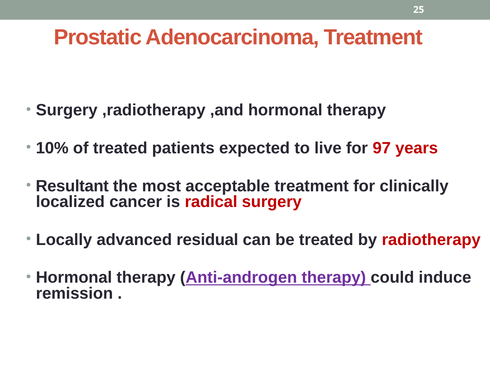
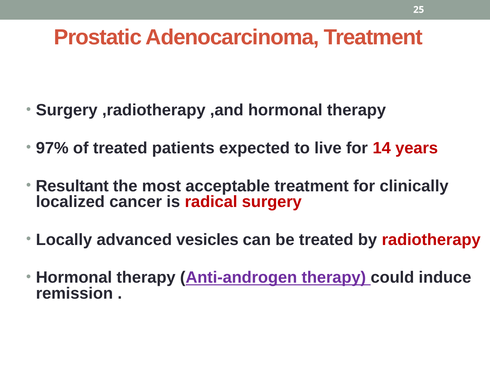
10%: 10% -> 97% (52, 148)
97: 97 -> 14 (382, 148)
residual: residual -> vesicles (207, 239)
